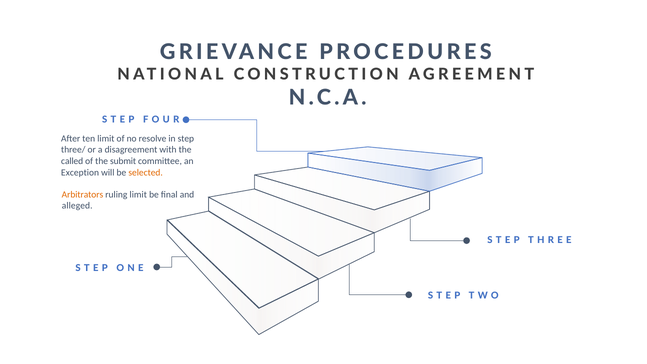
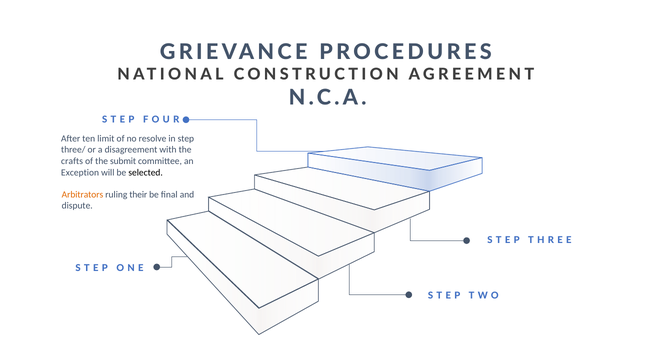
called: called -> crafts (72, 161)
selected colour: orange -> black (146, 172)
ruling limit: limit -> their (138, 194)
alleged: alleged -> dispute (77, 206)
